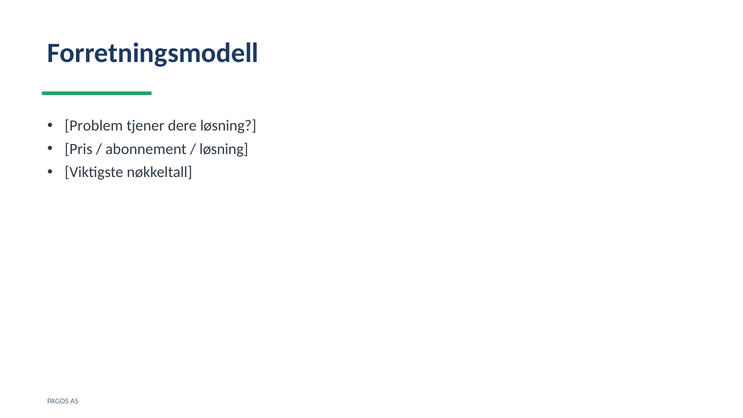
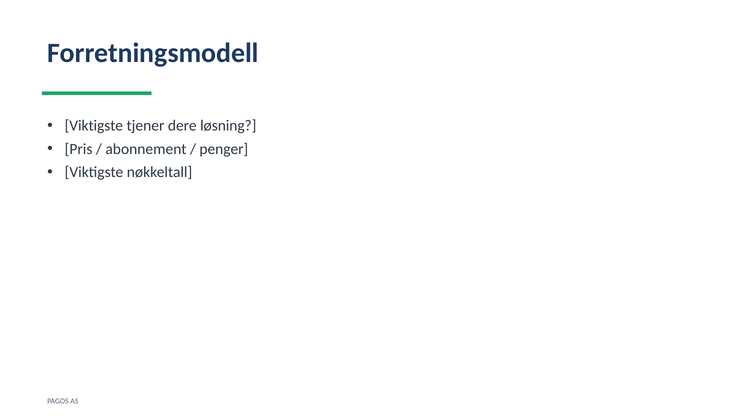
Problem: Problem -> Viktigste (94, 126)
løsning: løsning -> penger (224, 149)
